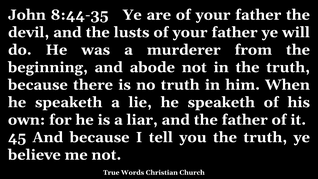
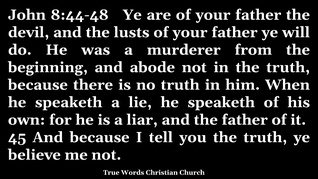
8:44-35: 8:44-35 -> 8:44-48 (80, 15)
